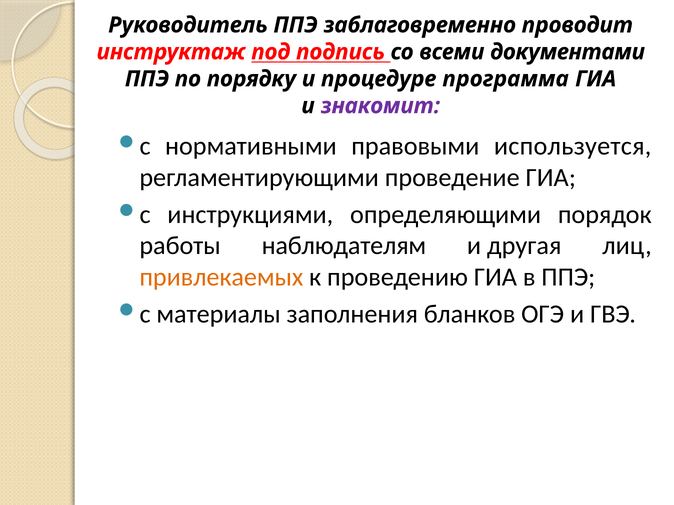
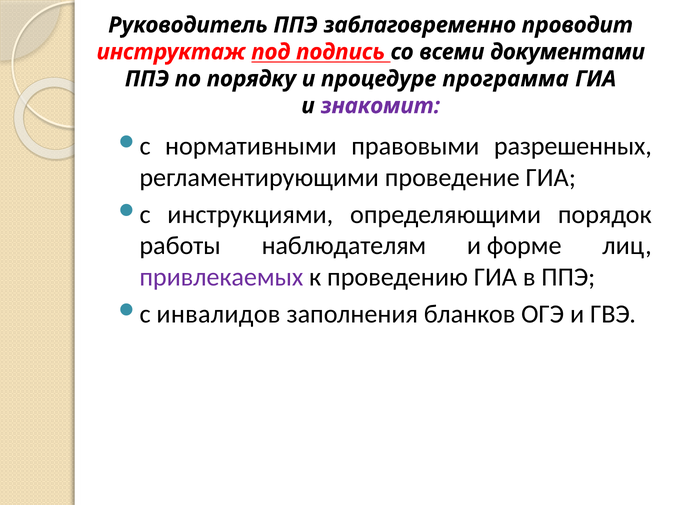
используется: используется -> разрешенных (573, 146)
другая: другая -> форме (524, 246)
привлекаемых colour: orange -> purple (221, 277)
материалы: материалы -> инвалидов (218, 314)
